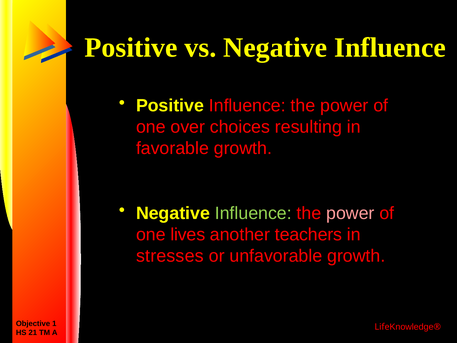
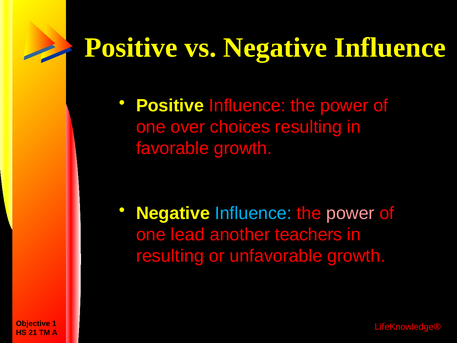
Influence colour: light green -> light blue (253, 213)
lives: lives -> lead (188, 235)
stresses: stresses -> resulting (170, 256)
